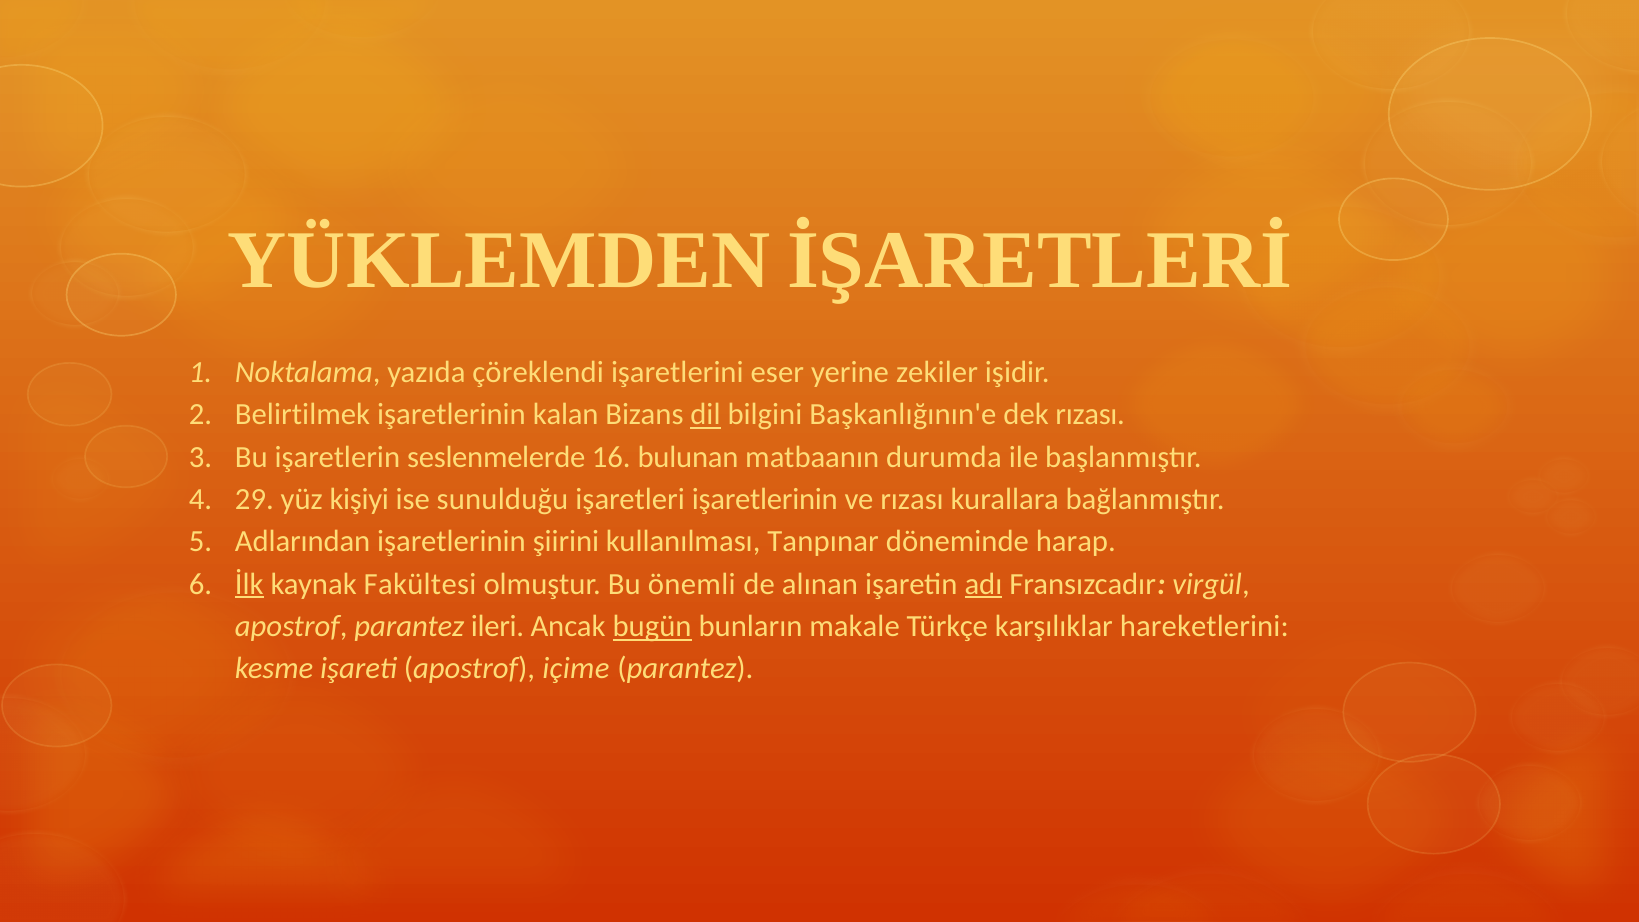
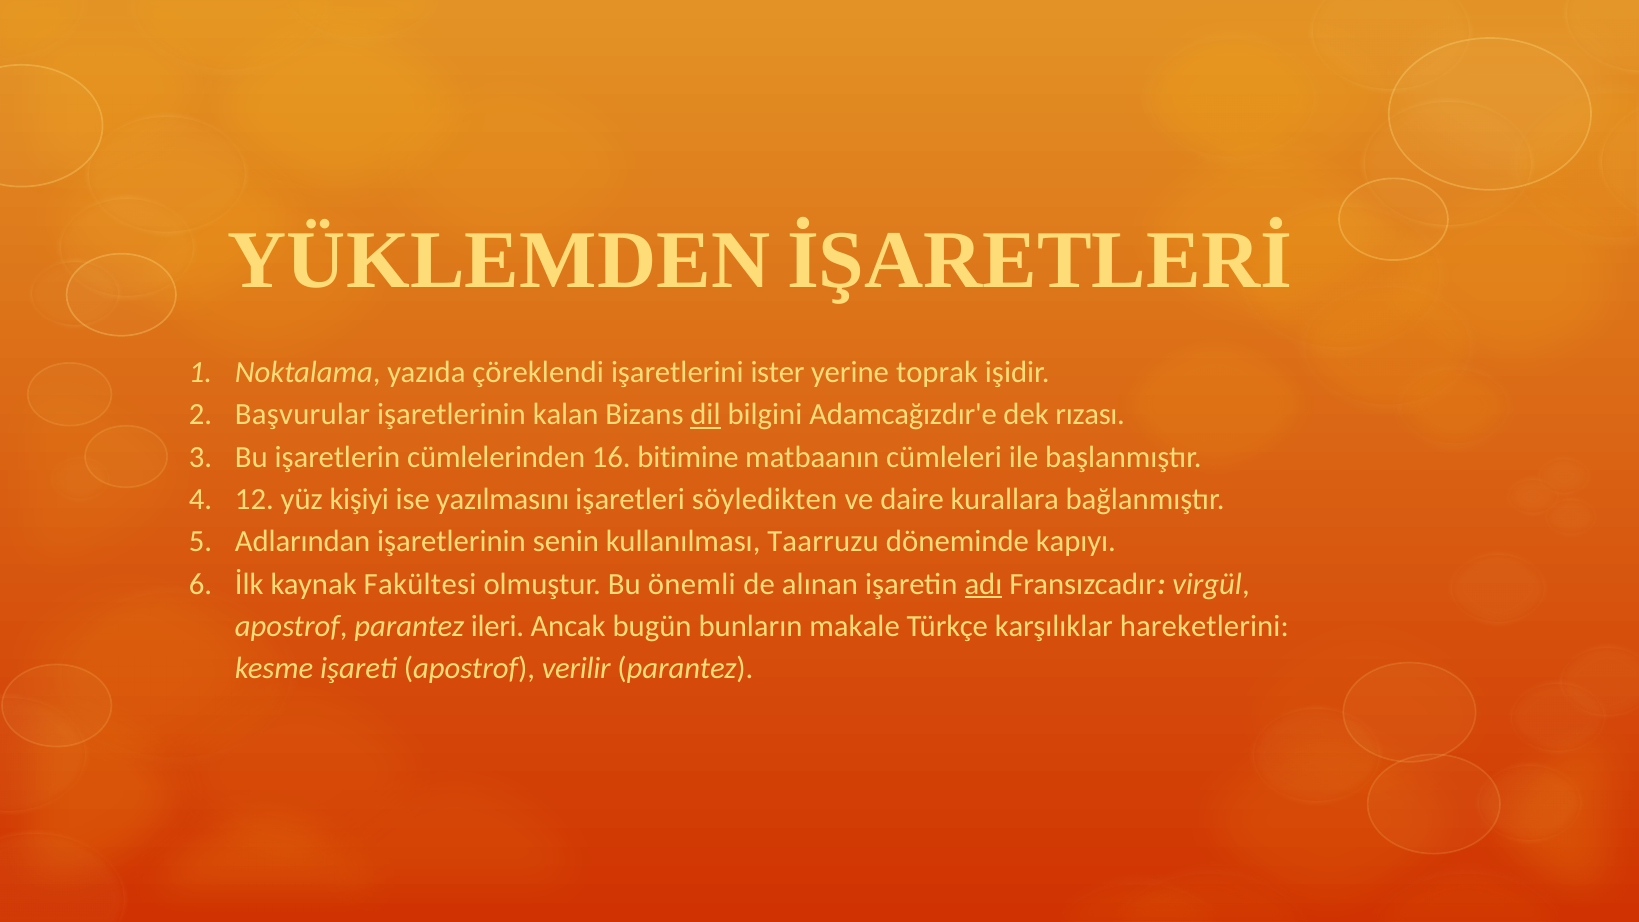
eser: eser -> ister (778, 372)
zekiler: zekiler -> toprak (937, 372)
Belirtilmek: Belirtilmek -> Başvurular (302, 414)
Başkanlığının'e: Başkanlığının'e -> Adamcağızdır'e (903, 414)
seslenmelerde: seslenmelerde -> cümlelerinden (496, 457)
bulunan: bulunan -> bitimine (688, 457)
durumda: durumda -> cümleleri (944, 457)
29: 29 -> 12 (254, 499)
sunulduğu: sunulduğu -> yazılmasını (503, 499)
işaretleri işaretlerinin: işaretlerinin -> söyledikten (765, 499)
ve rızası: rızası -> daire (912, 499)
şiirini: şiirini -> senin (566, 542)
Tanpınar: Tanpınar -> Taarruzu (823, 542)
harap: harap -> kapıyı (1076, 542)
İlk underline: present -> none (249, 584)
bugün underline: present -> none (652, 626)
içime: içime -> verilir (576, 669)
